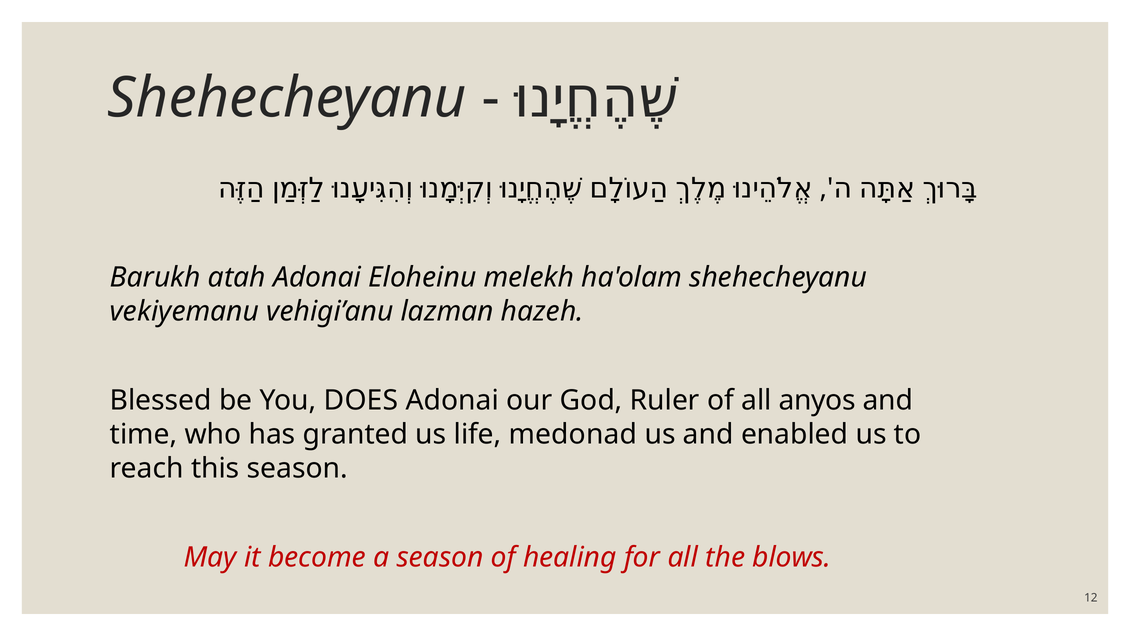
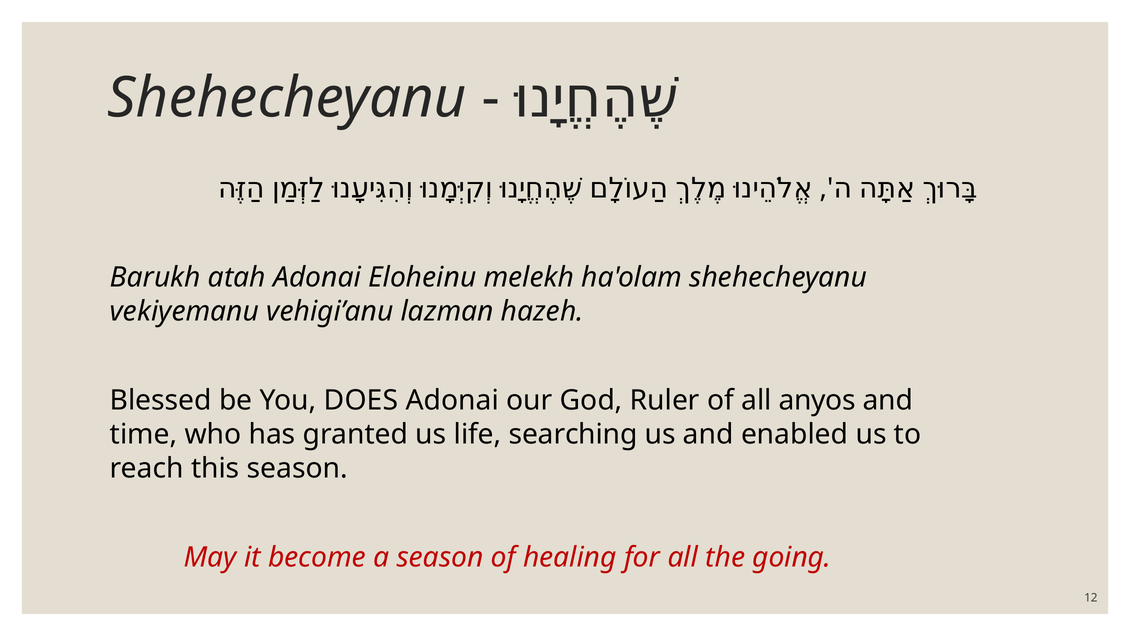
medonad: medonad -> searching (573, 434)
blows: blows -> going (792, 557)
